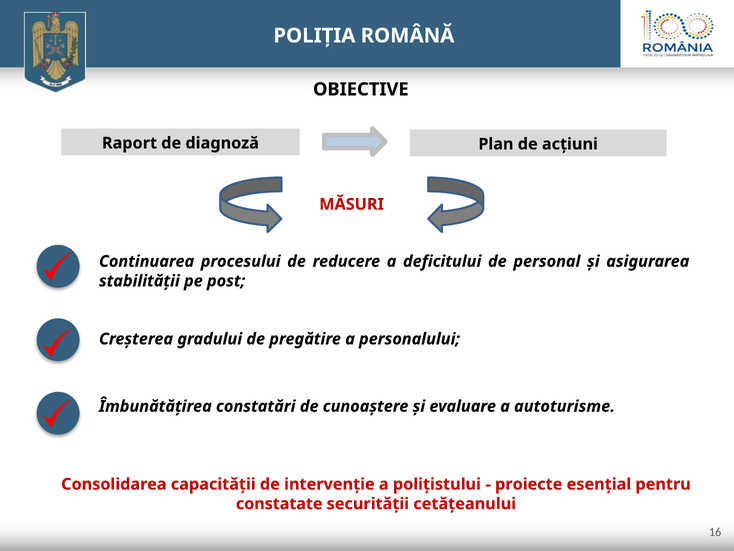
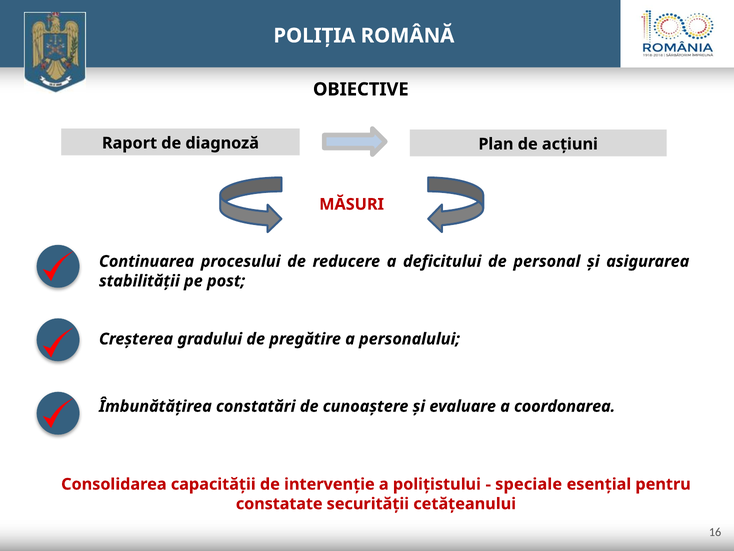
autoturisme: autoturisme -> coordonarea (565, 406)
proiecte: proiecte -> speciale (529, 484)
